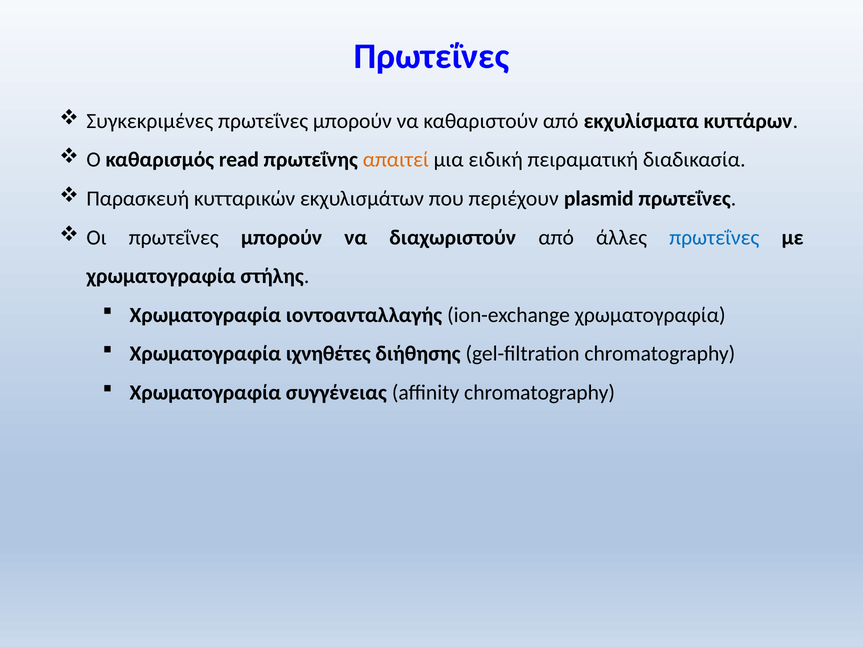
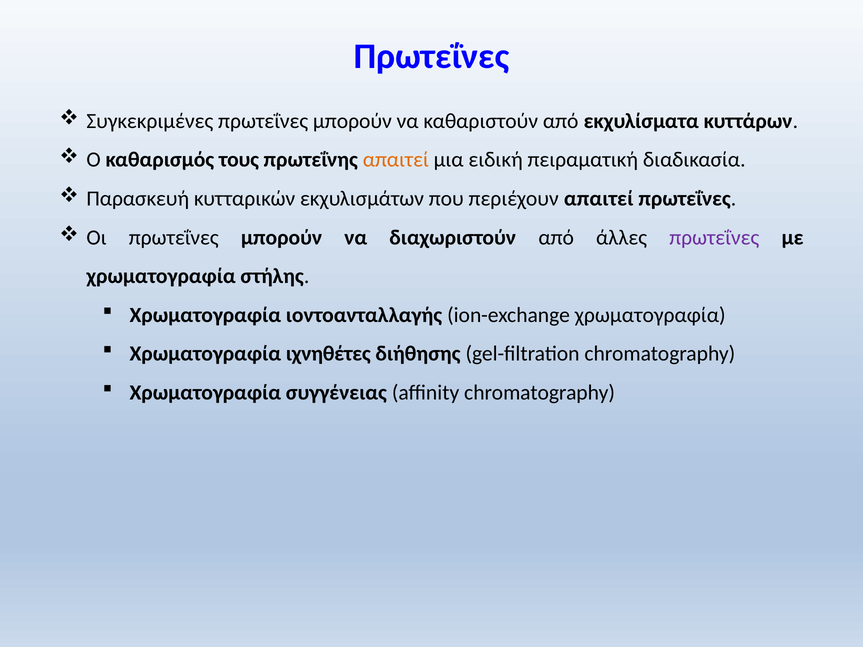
read: read -> τους (239, 160)
περιέχουν plasmid: plasmid -> απαιτεί (599, 199)
πρωτεΐνες colour: blue -> purple (714, 238)
